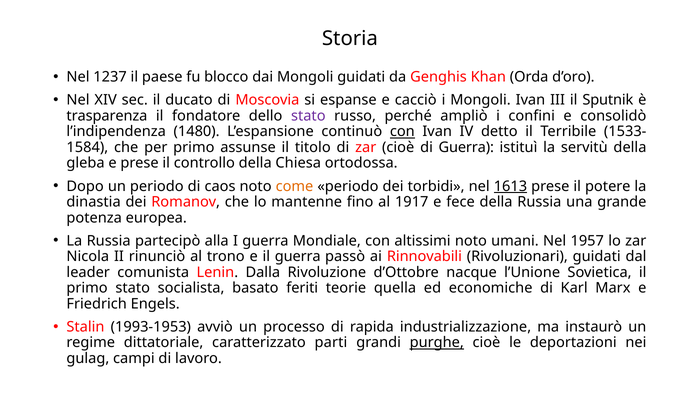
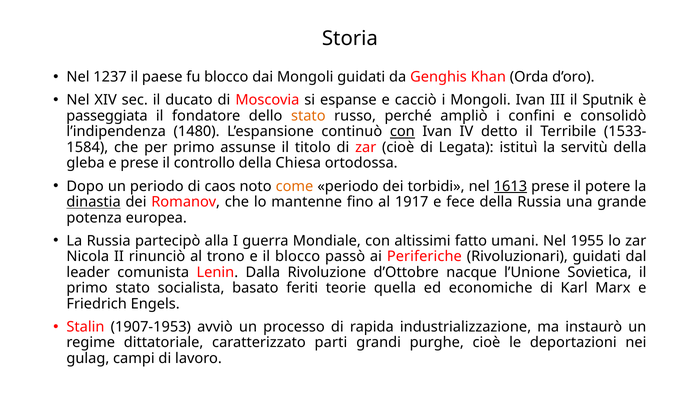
trasparenza: trasparenza -> passeggiata (107, 116)
stato colour: purple -> orange (308, 116)
di Guerra: Guerra -> Legata (466, 147)
dinastia underline: none -> present (94, 202)
altissimi noto: noto -> fatto (471, 241)
1957: 1957 -> 1955 (587, 241)
il guerra: guerra -> blocco (298, 256)
Rinnovabili: Rinnovabili -> Periferiche (424, 256)
1993-1953: 1993-1953 -> 1907-1953 (151, 327)
purghe underline: present -> none (437, 342)
